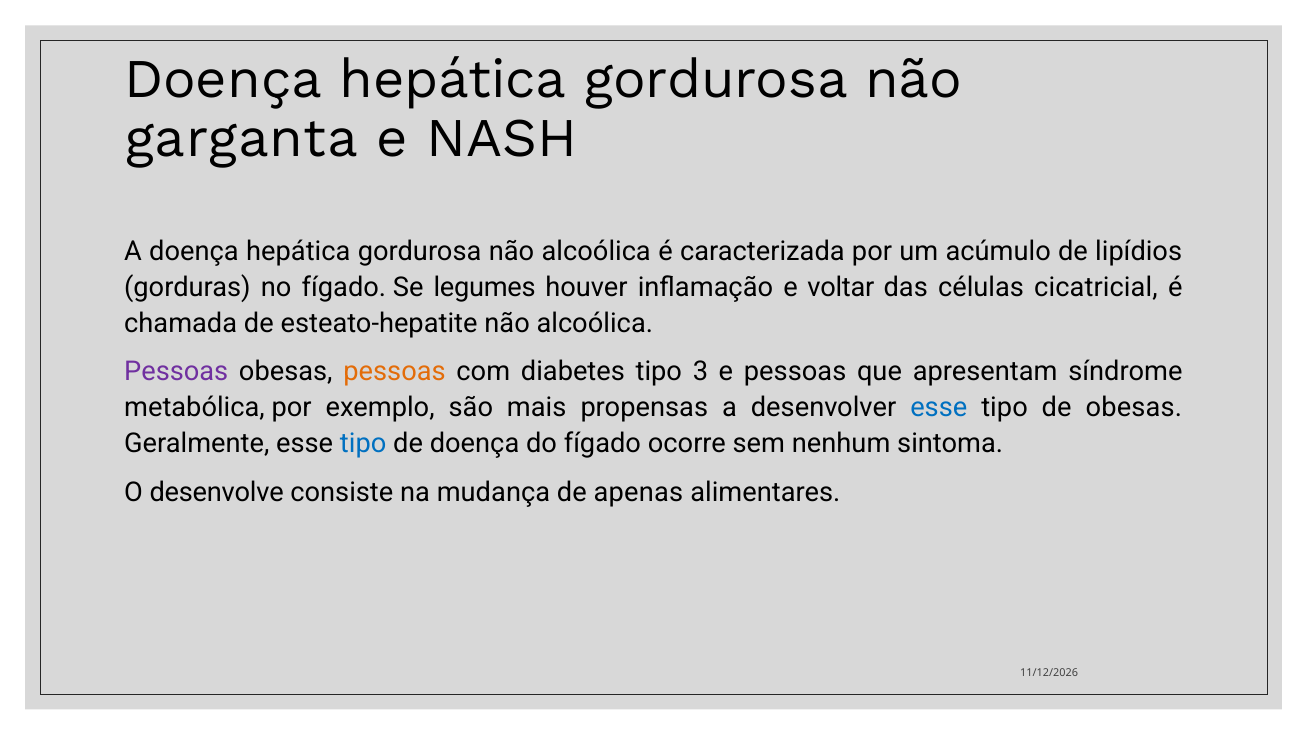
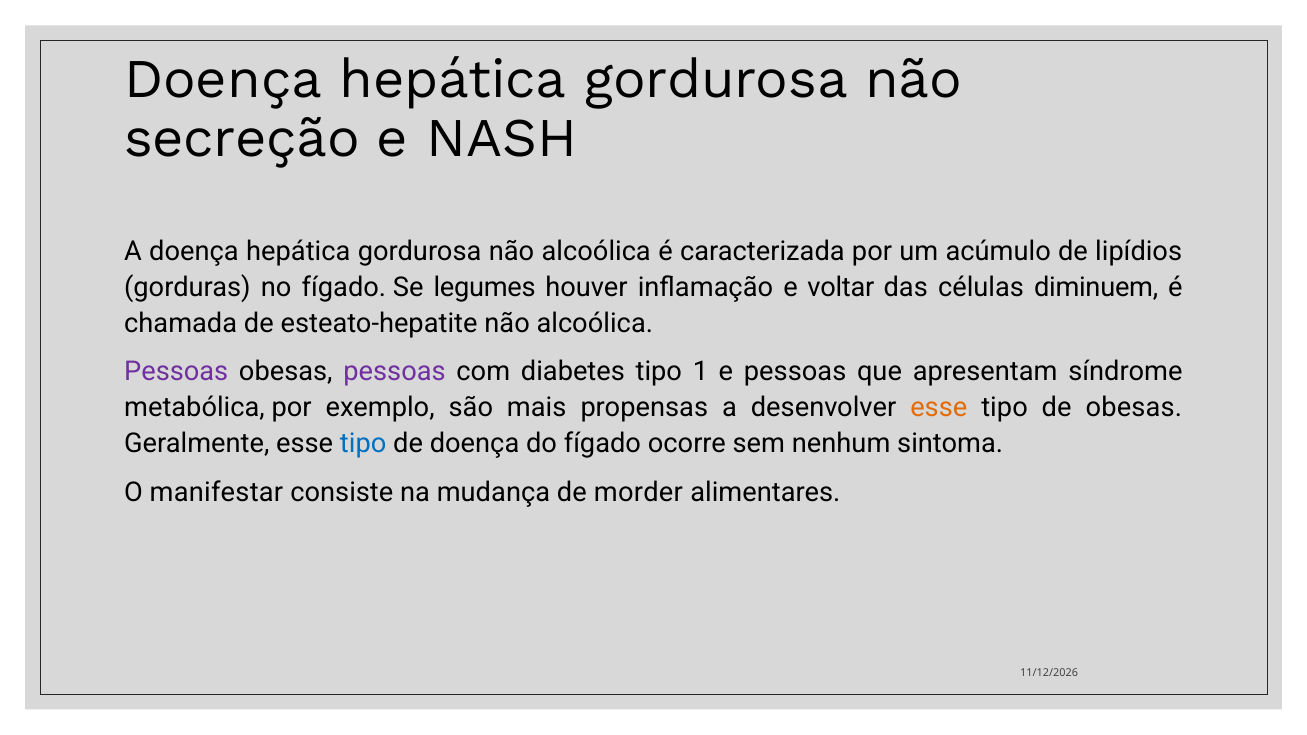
garganta: garganta -> secreção (242, 139)
cicatricial: cicatricial -> diminuem (1096, 288)
pessoas colour: orange -> purple (395, 372)
3: 3 -> 1 (700, 372)
esse colour: blue -> orange (939, 408)
desenvolve: desenvolve -> manifestar (216, 492)
apenas: apenas -> morder (638, 492)
